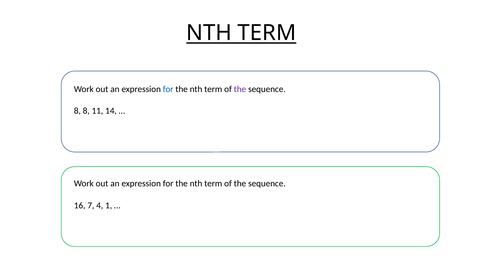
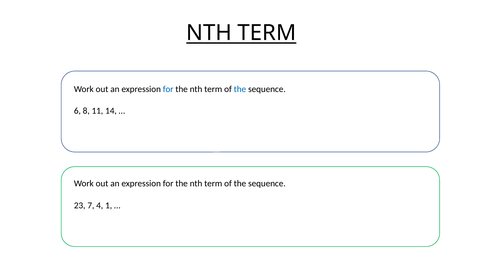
the colour: purple -> blue (240, 89)
8: 8 -> 6 (77, 111)
16: 16 -> 23 (80, 206)
